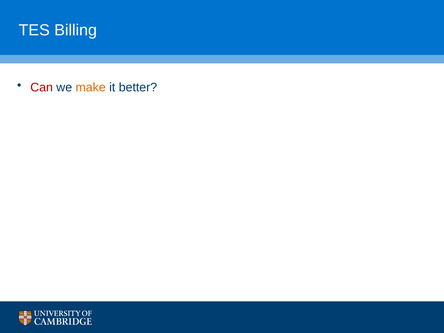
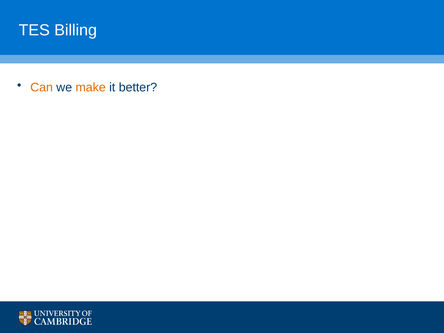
Can colour: red -> orange (42, 87)
